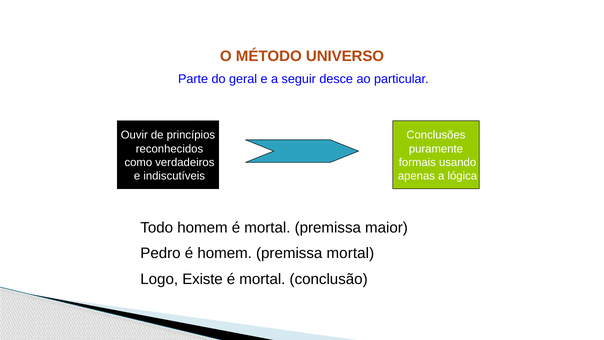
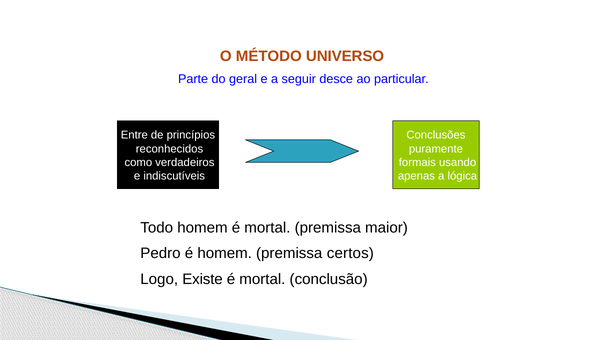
Ouvir: Ouvir -> Entre (134, 135)
premissa mortal: mortal -> certos (350, 253)
